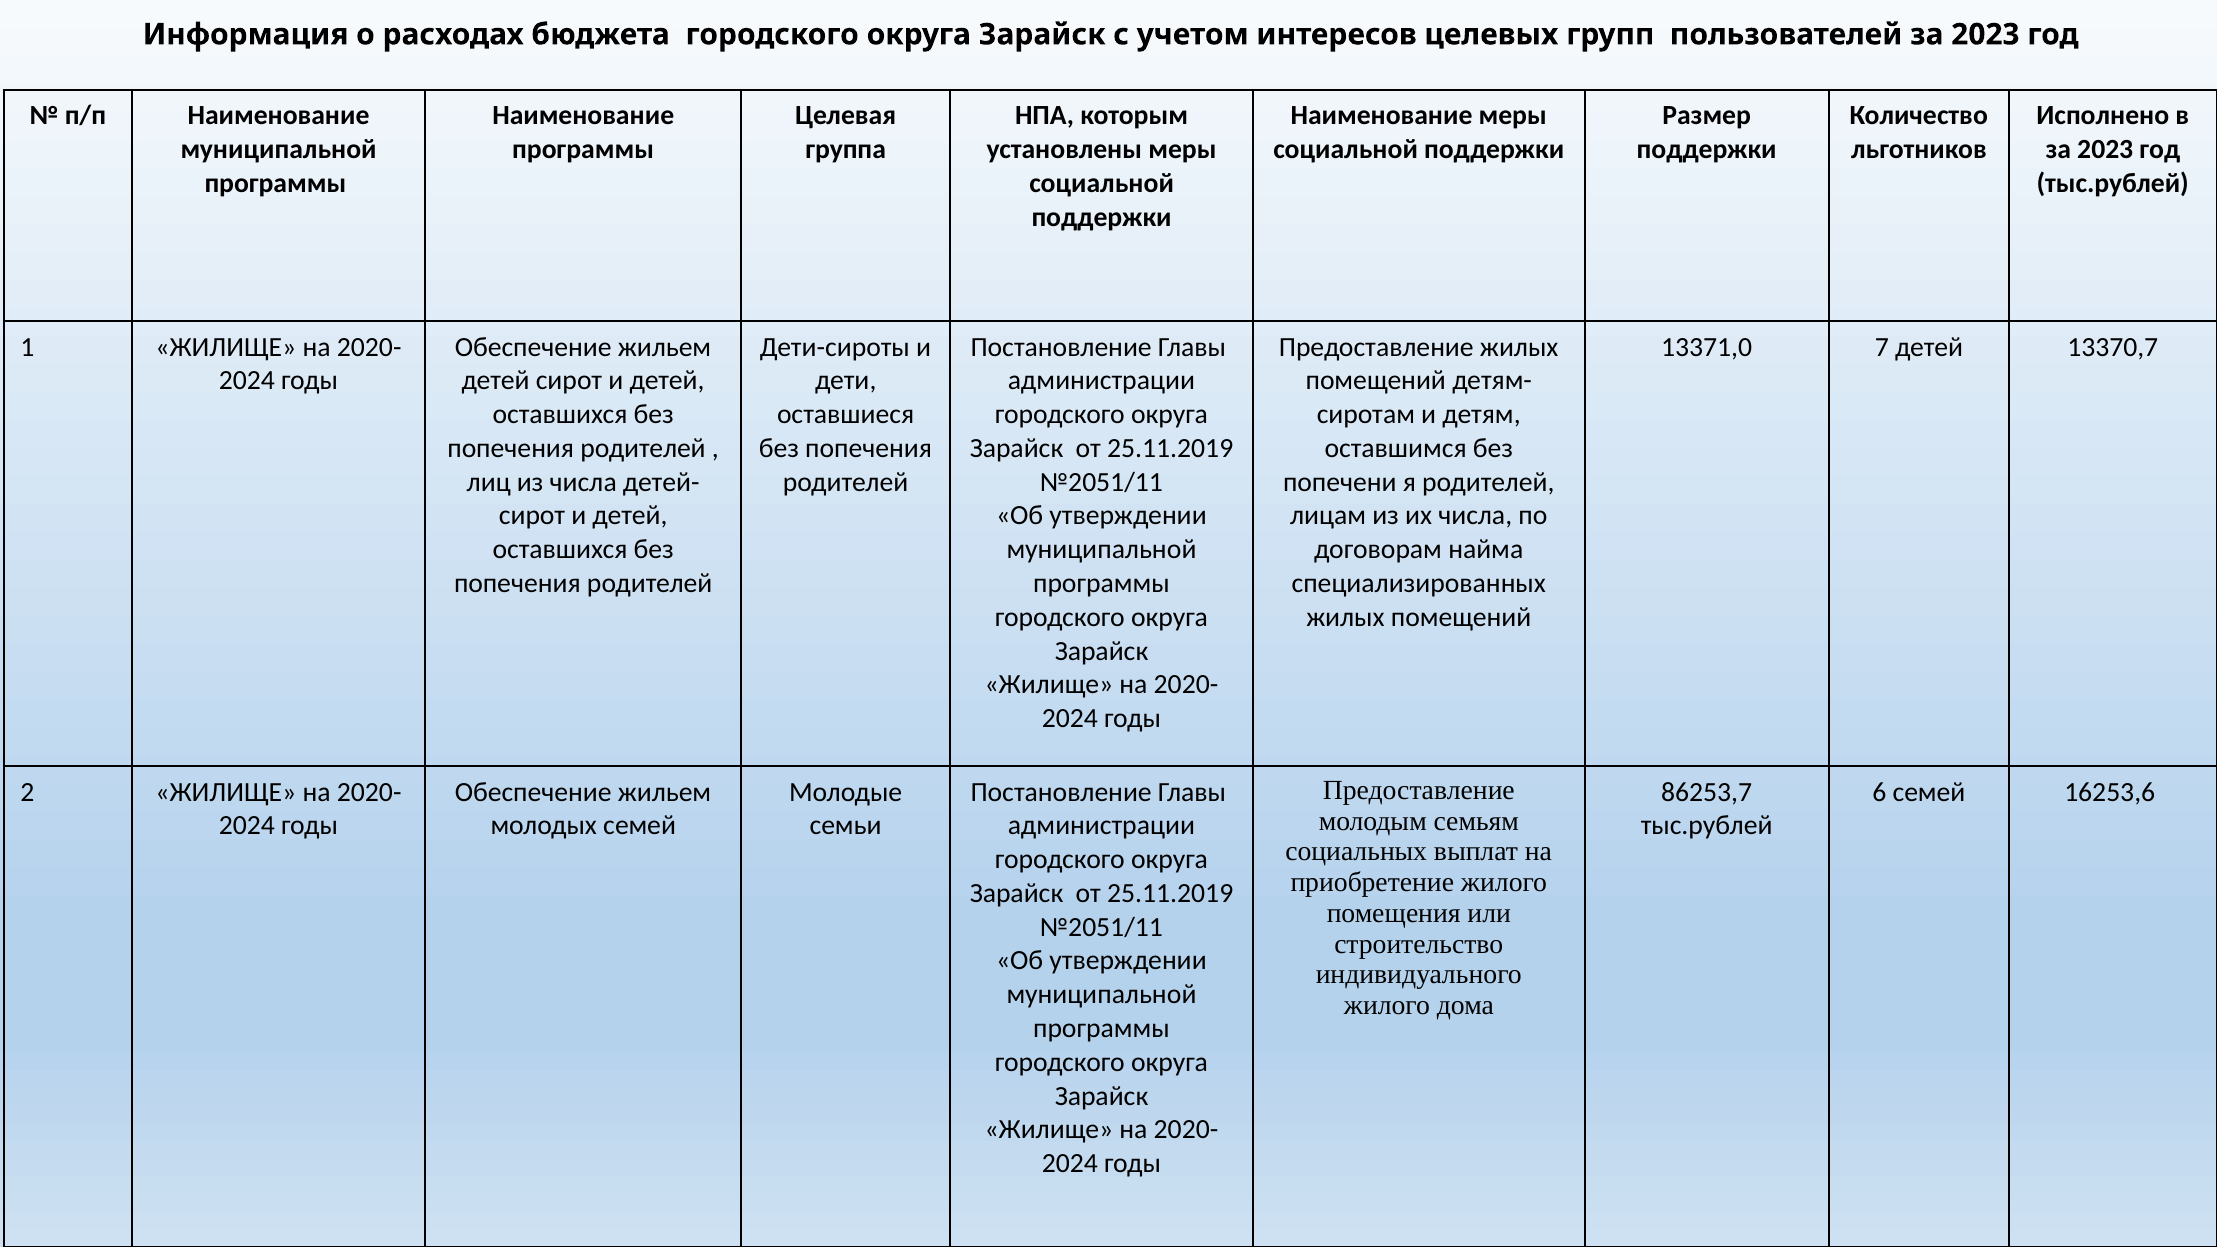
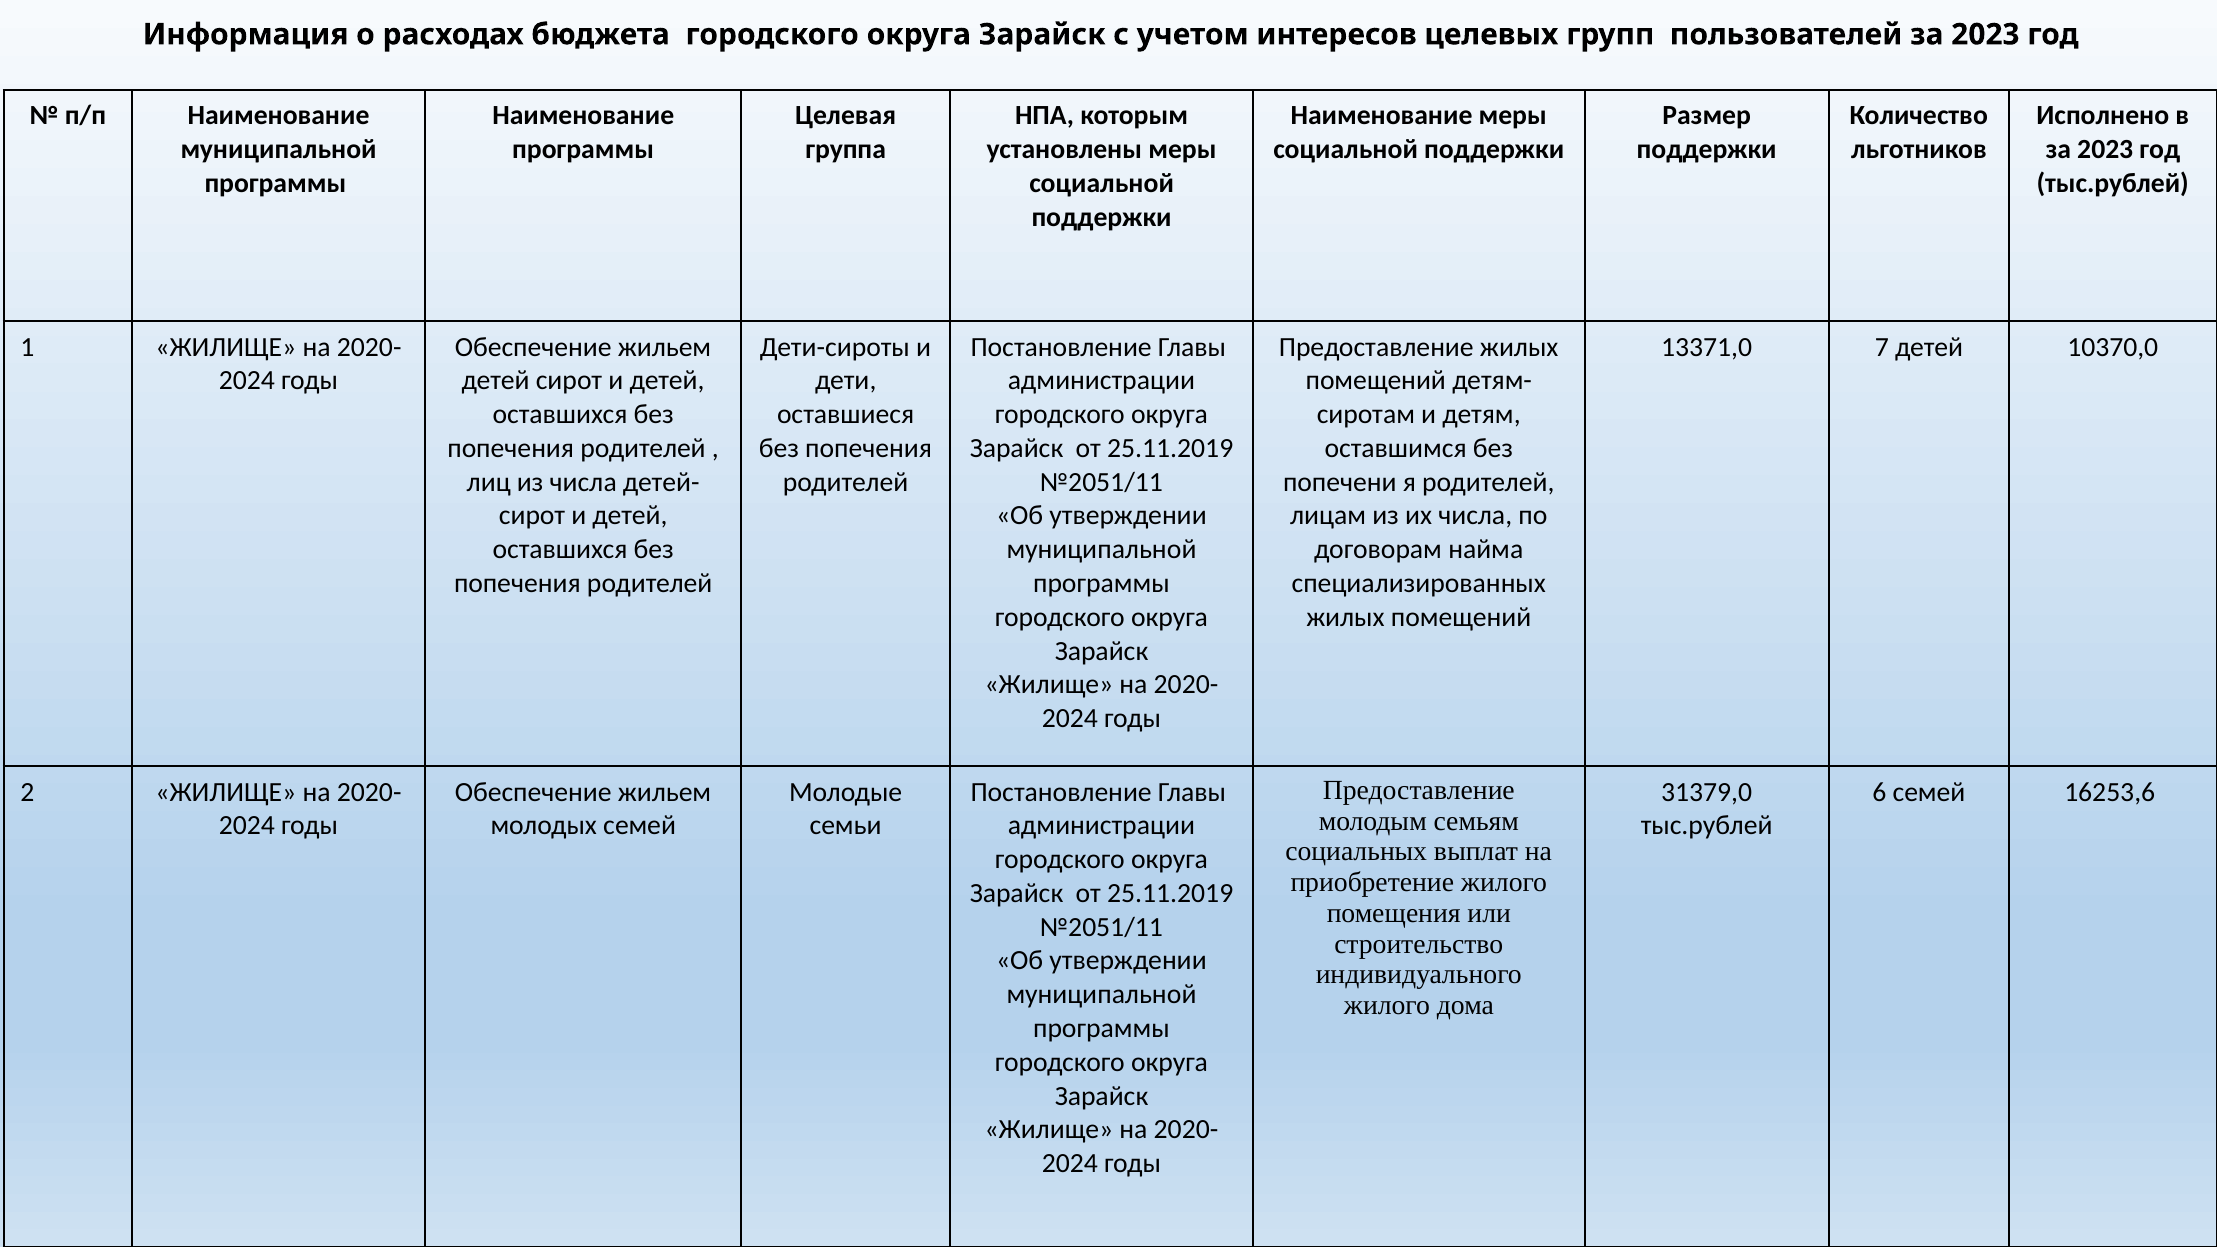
13370,7: 13370,7 -> 10370,0 (2113, 347)
86253,7: 86253,7 -> 31379,0 (1707, 792)
